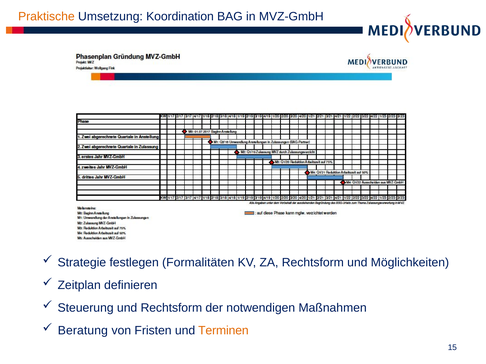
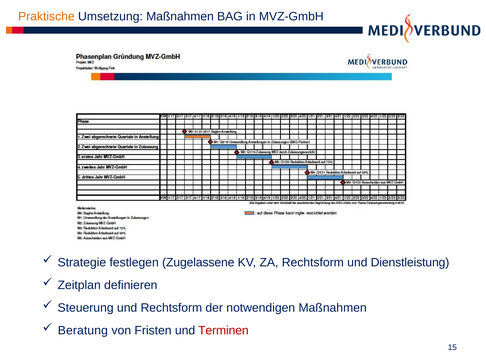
Umsetzung Koordination: Koordination -> Maßnahmen (180, 17)
Formalitäten: Formalitäten -> Zugelassene (198, 263)
Möglichkeiten: Möglichkeiten -> Dienstleistung (410, 263)
Terminen colour: orange -> red (223, 331)
